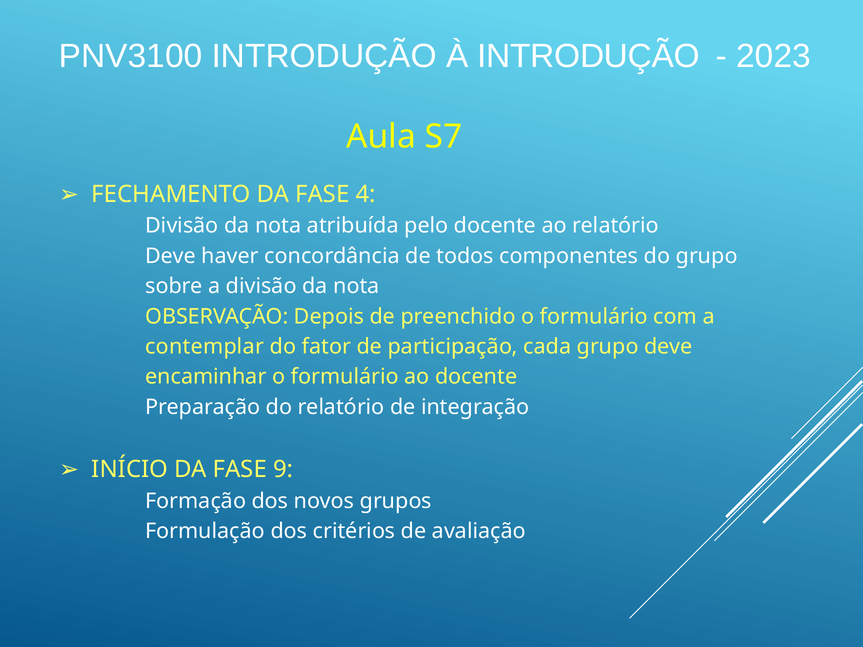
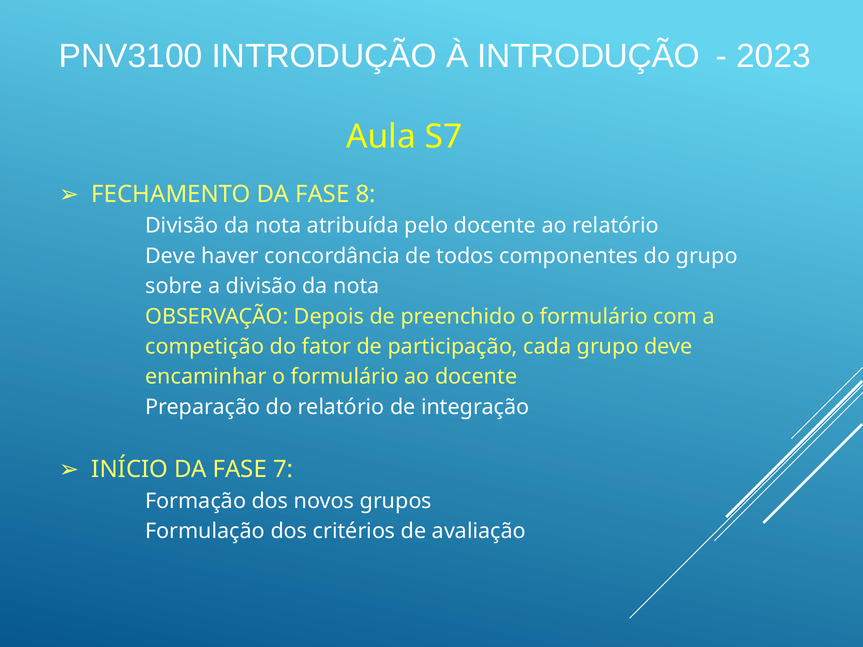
4: 4 -> 8 (366, 194)
contemplar: contemplar -> competição (205, 347)
9: 9 -> 7 (283, 470)
